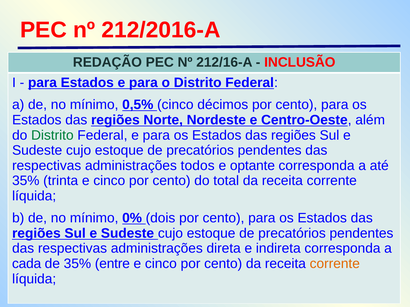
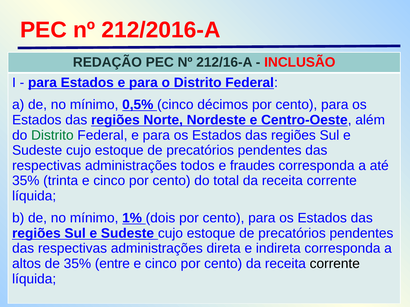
optante: optante -> fraudes (252, 166)
0%: 0% -> 1% (132, 218)
cada: cada -> altos (27, 264)
corrente colour: orange -> black (335, 264)
